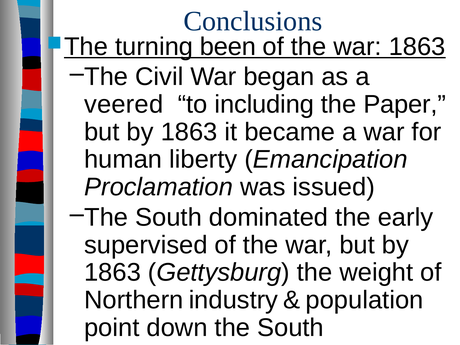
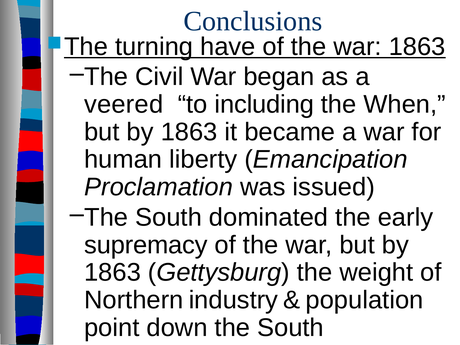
been: been -> have (228, 47)
Paper: Paper -> When (405, 104)
supervised: supervised -> supremacy (146, 245)
